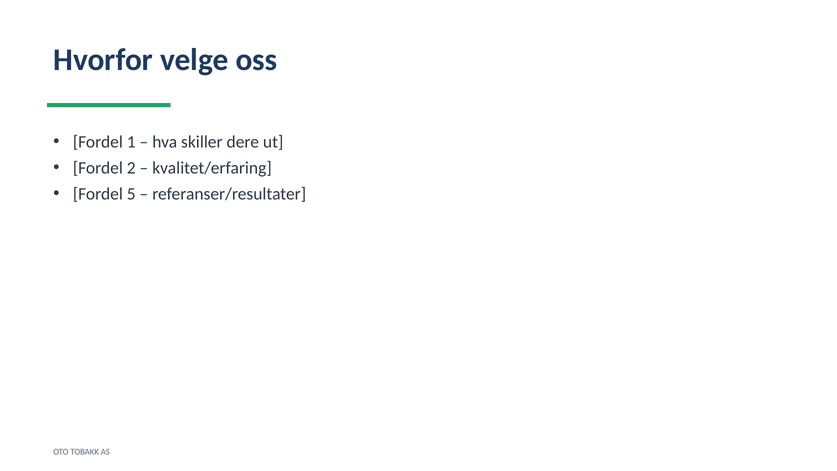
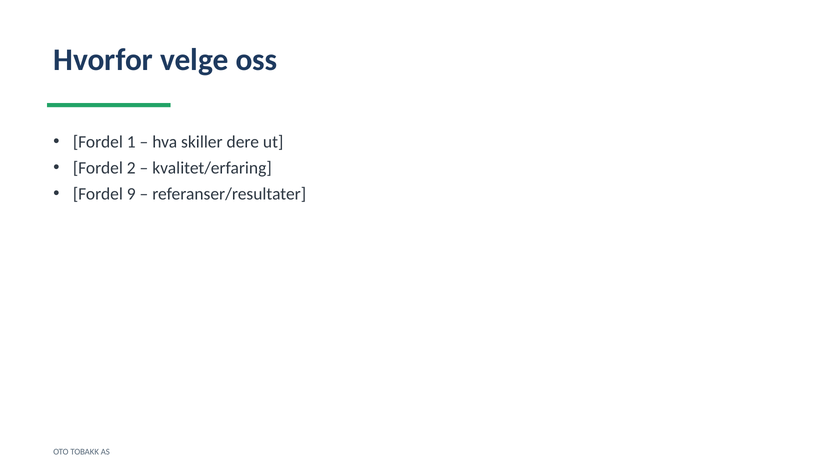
5: 5 -> 9 (131, 194)
